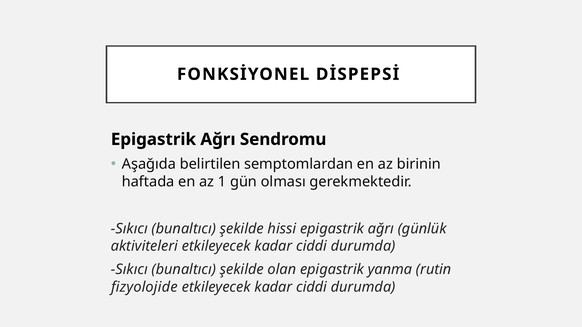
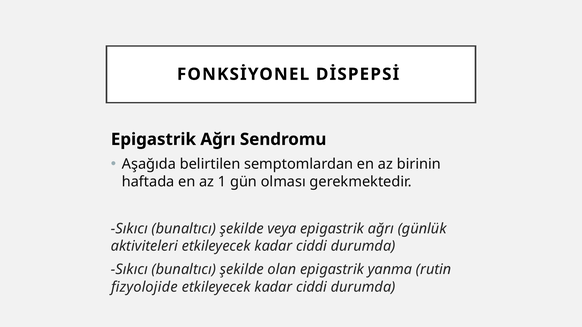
hissi: hissi -> veya (282, 229)
